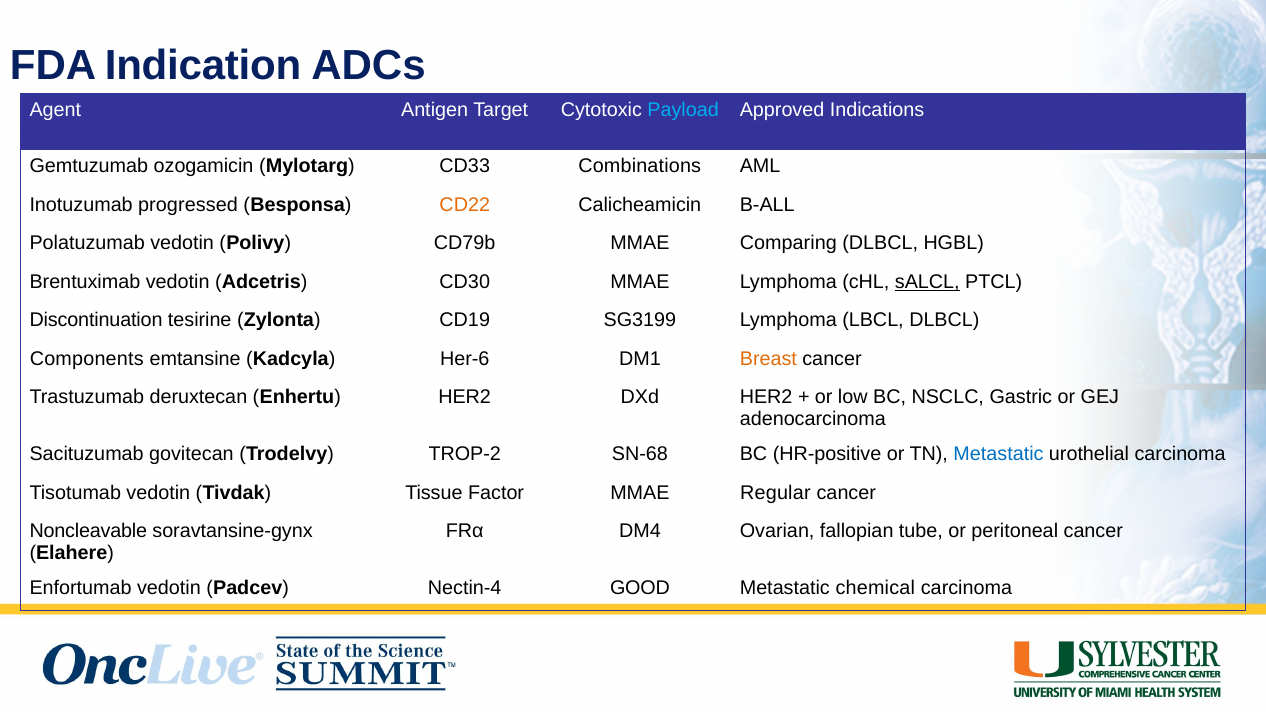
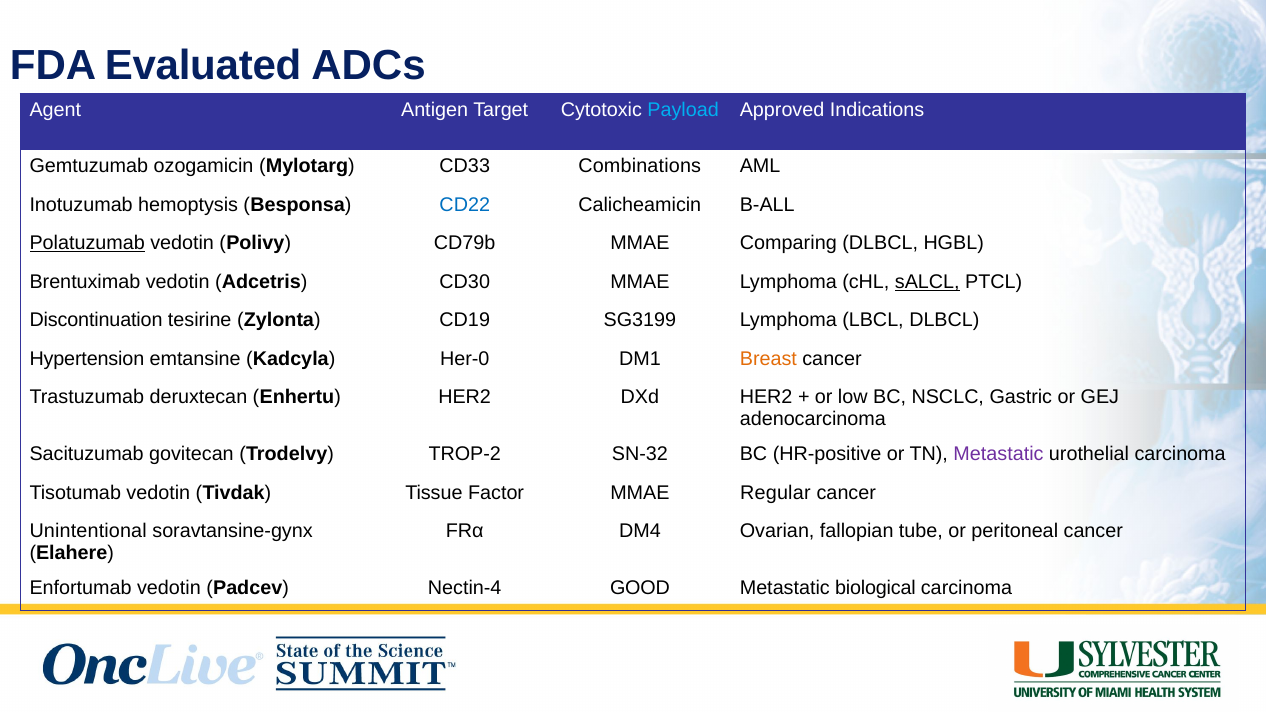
Indication: Indication -> Evaluated (203, 65)
progressed: progressed -> hemoptysis (188, 205)
CD22 colour: orange -> blue (465, 205)
Polatuzumab underline: none -> present (87, 243)
Components: Components -> Hypertension (87, 359)
Her-6: Her-6 -> Her-0 (465, 359)
SN-68: SN-68 -> SN-32 (640, 454)
Metastatic colour: blue -> purple (999, 454)
Noncleavable: Noncleavable -> Unintentional (88, 531)
chemical: chemical -> biological (875, 588)
